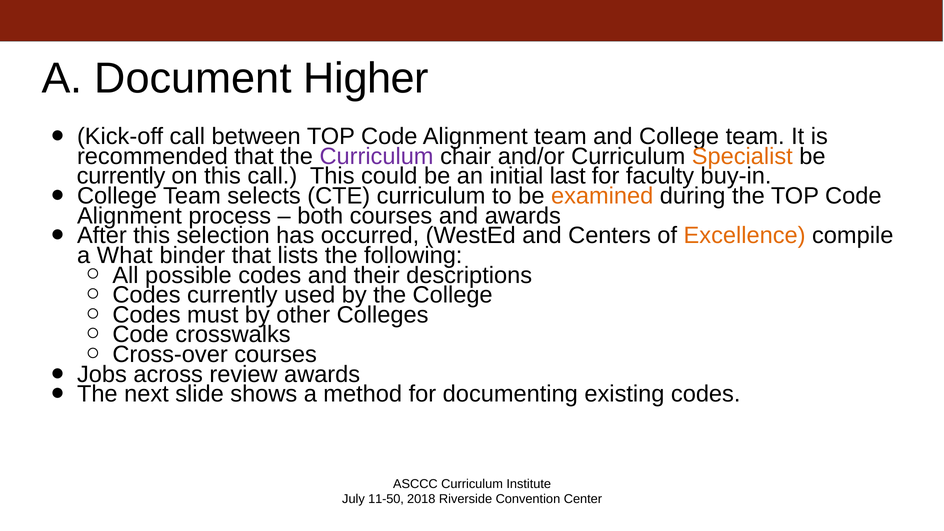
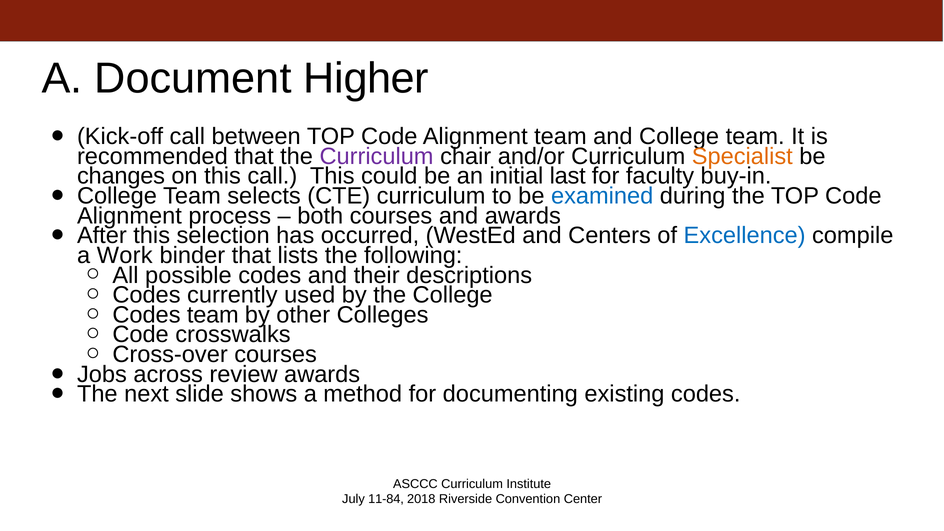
currently: currently -> changes (121, 176)
examined colour: orange -> blue (602, 196)
Excellence colour: orange -> blue (745, 236)
What: What -> Work (125, 255)
Codes must: must -> team (213, 315)
11-50: 11-50 -> 11-84 (386, 499)
